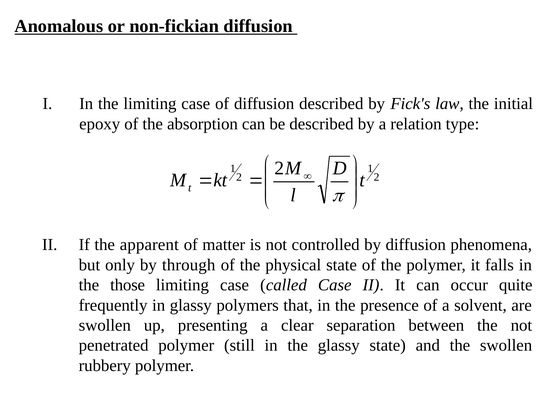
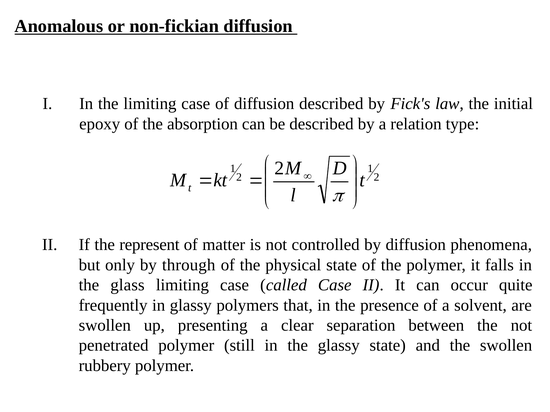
apparent: apparent -> represent (149, 245)
those: those -> glass (127, 285)
